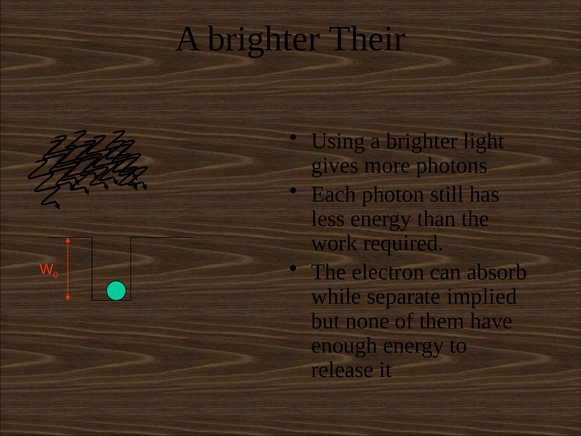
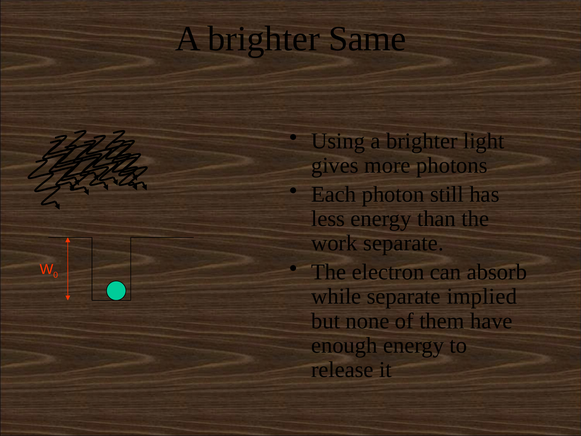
Their: Their -> Same (367, 39)
work required: required -> separate (403, 243)
